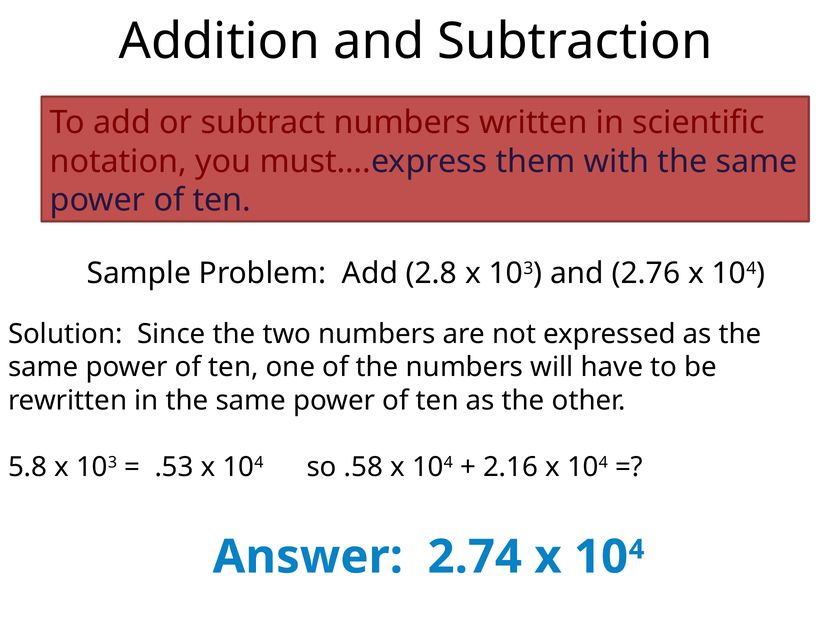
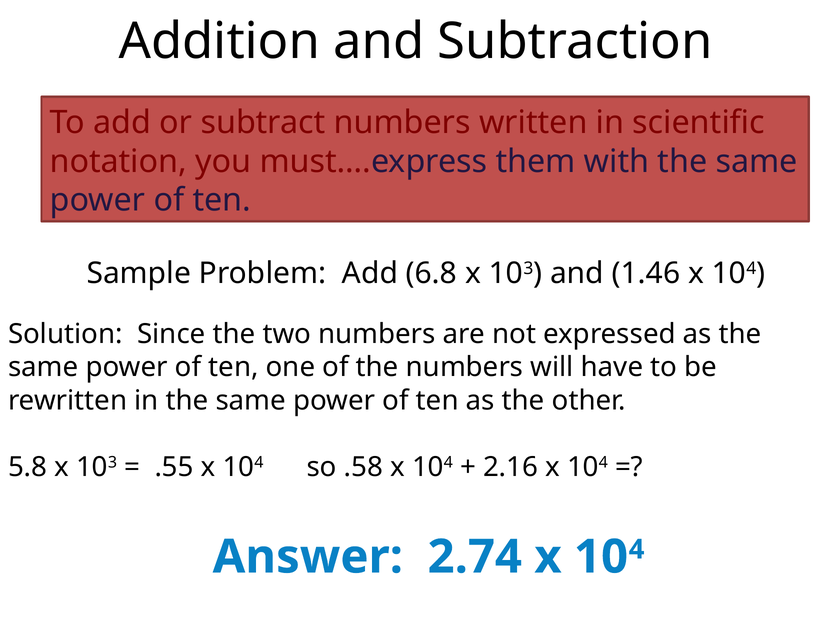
2.8: 2.8 -> 6.8 (431, 273)
2.76: 2.76 -> 1.46 (646, 273)
.53: .53 -> .55 (174, 467)
